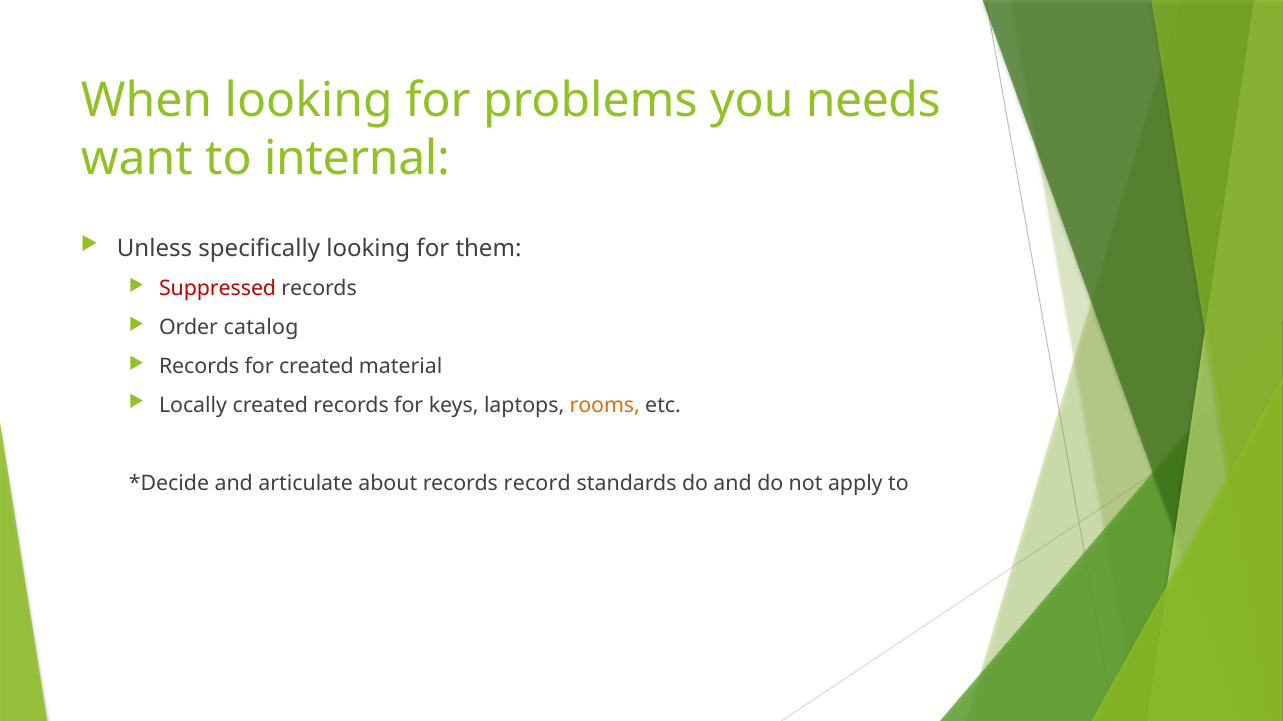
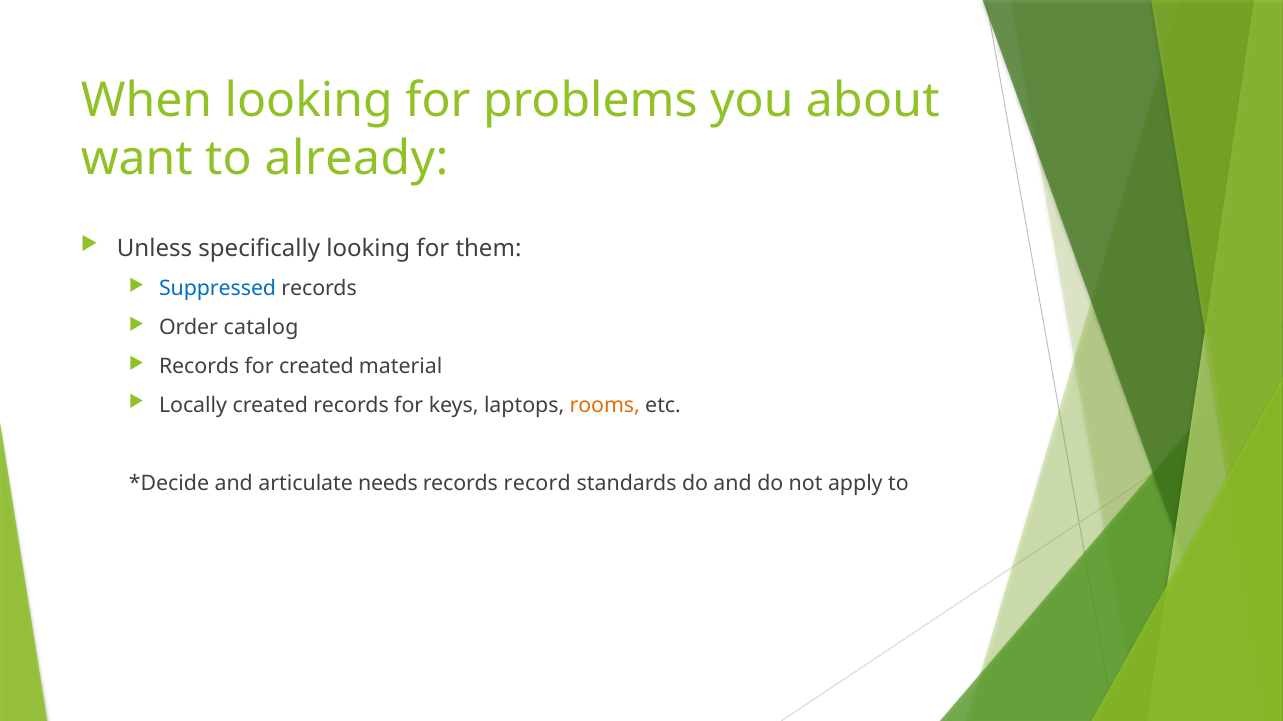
needs: needs -> about (873, 101)
internal: internal -> already (357, 159)
Suppressed colour: red -> blue (218, 289)
about: about -> needs (388, 484)
